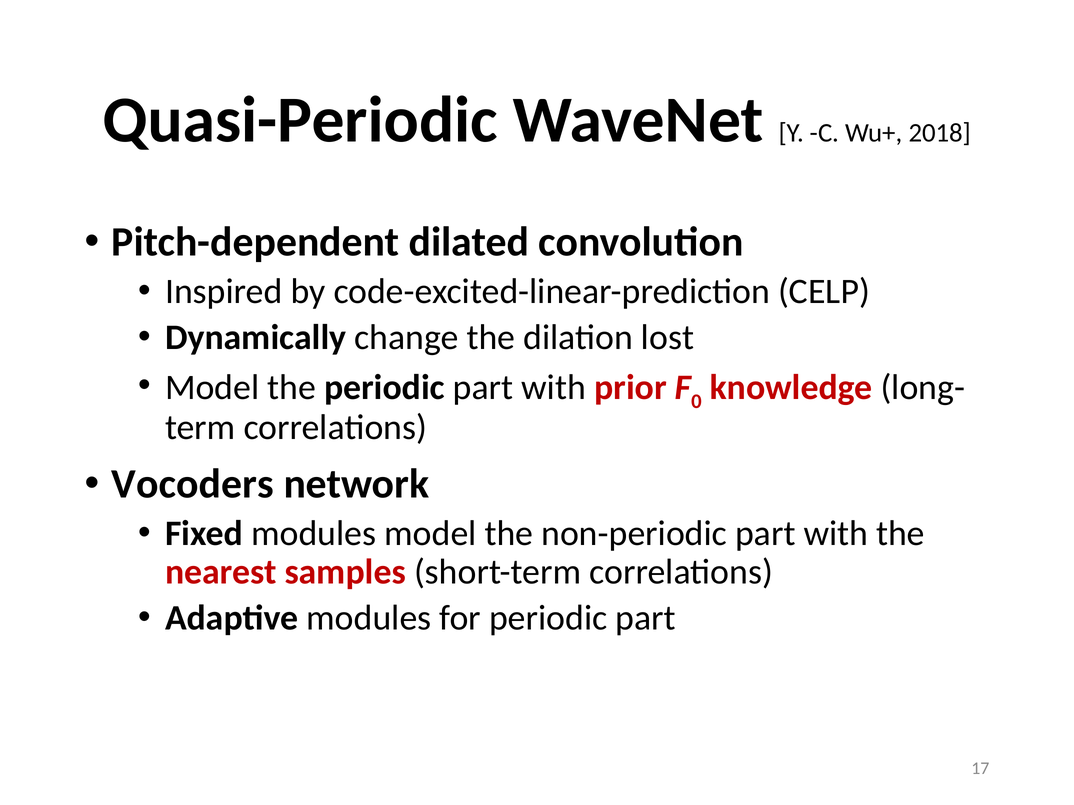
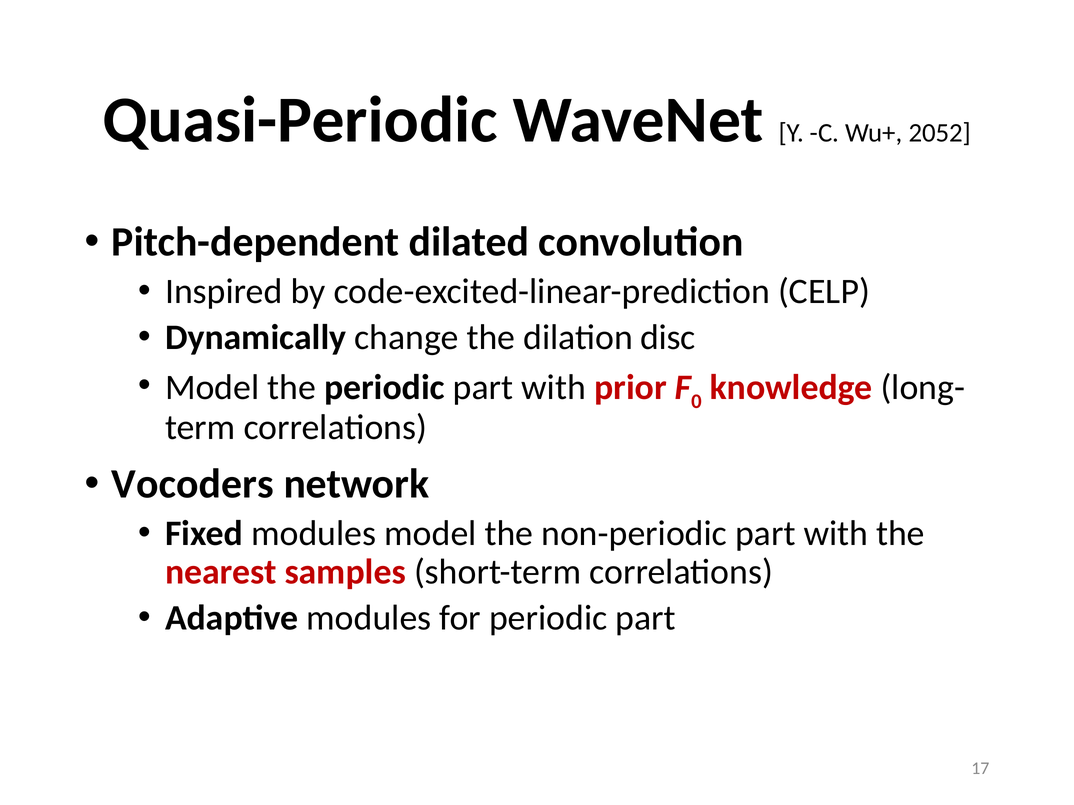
2018: 2018 -> 2052 (940, 133)
lost: lost -> disc (668, 337)
